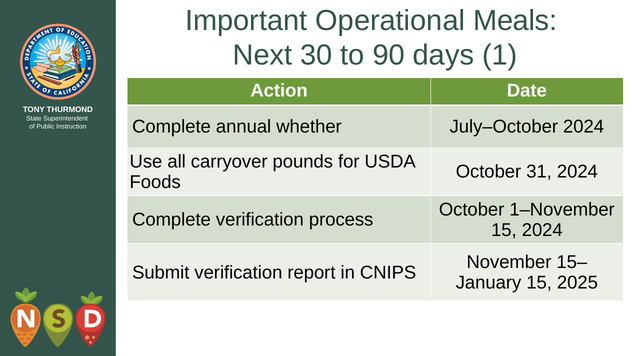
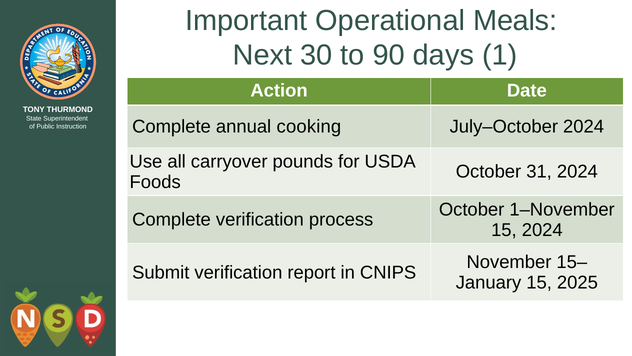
whether: whether -> cooking (309, 126)
